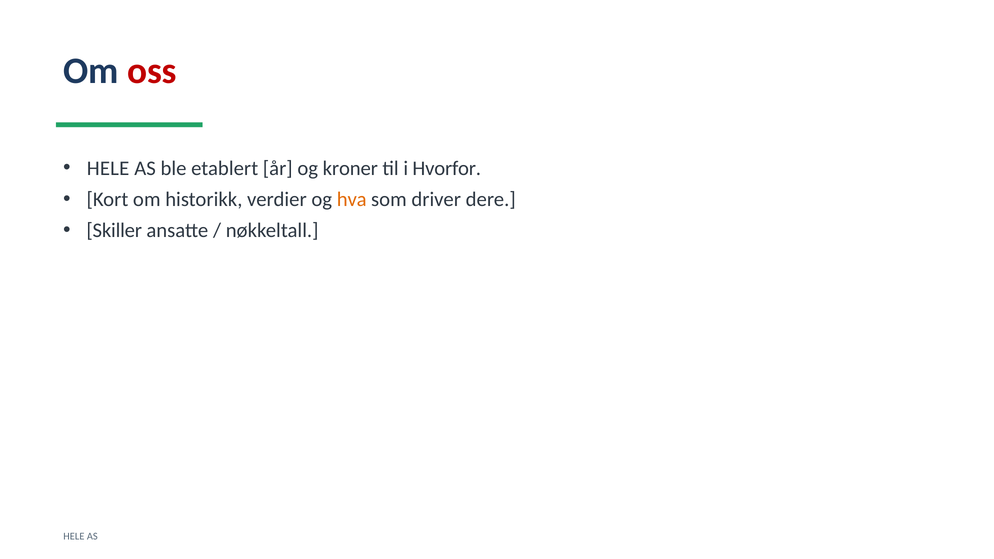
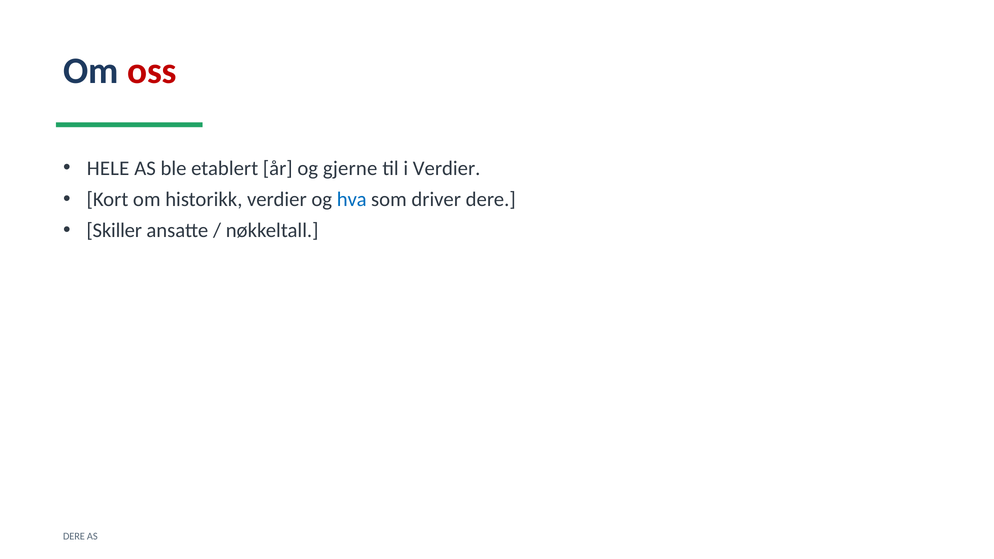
kroner: kroner -> gjerne (350, 168)
i Hvorfor: Hvorfor -> Verdier (447, 168)
hva colour: orange -> blue (352, 199)
HELE: HELE -> DERE (74, 536)
